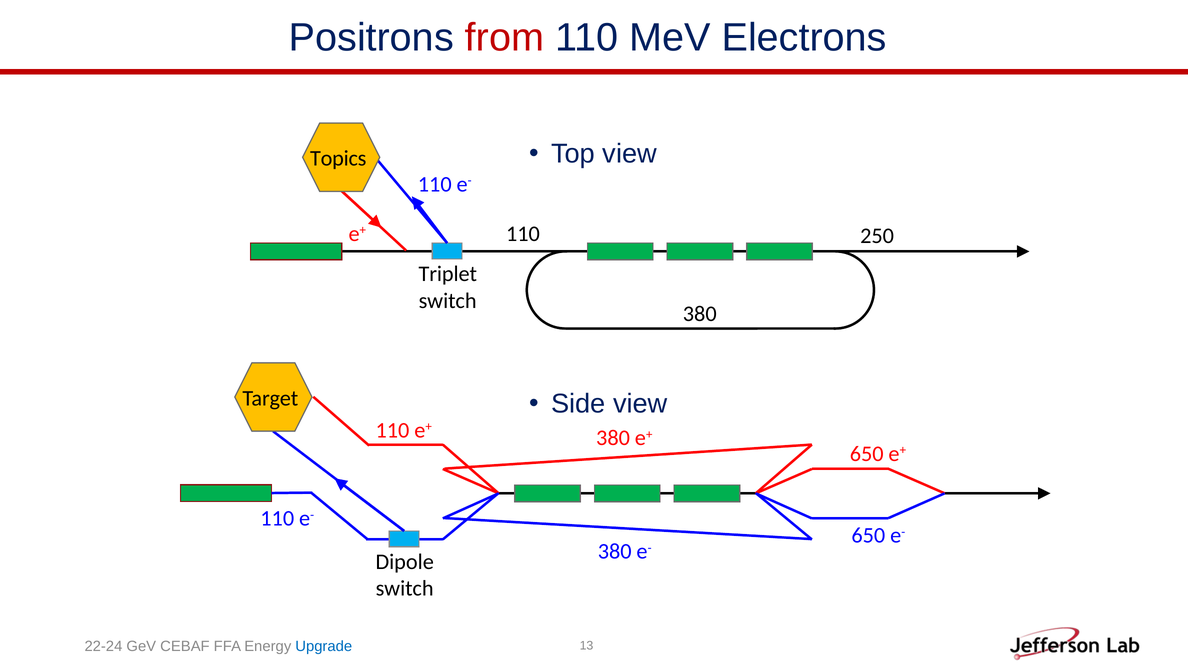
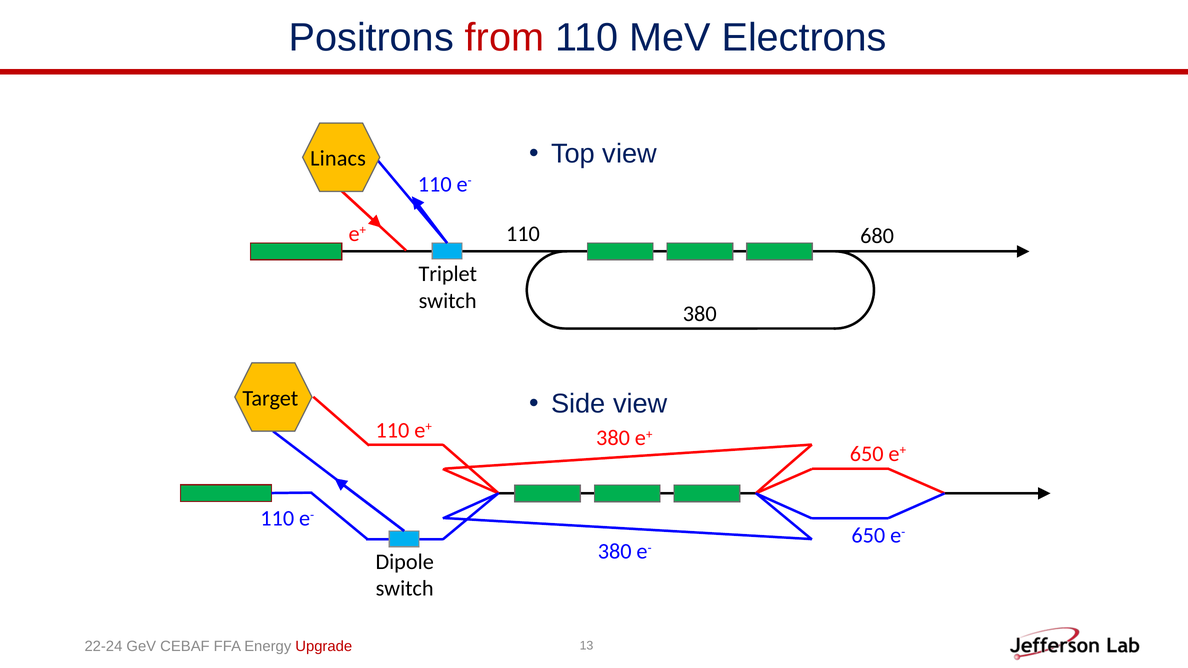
Topics: Topics -> Linacs (338, 159)
250: 250 -> 680 (877, 236)
Upgrade colour: blue -> red (324, 646)
